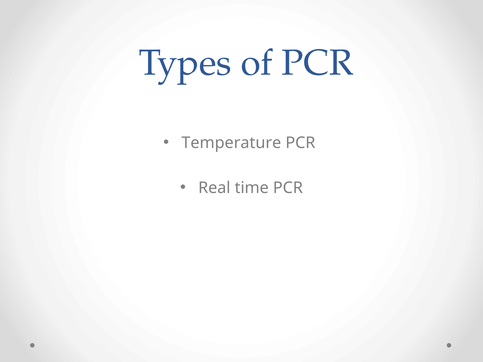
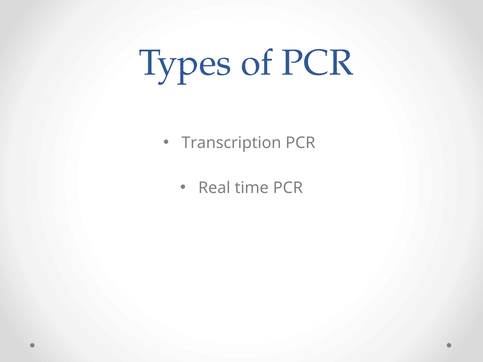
Temperature: Temperature -> Transcription (231, 143)
